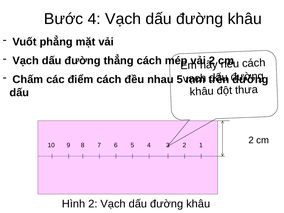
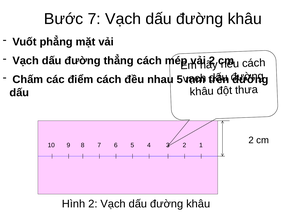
Bước 4: 4 -> 7 (94, 19)
